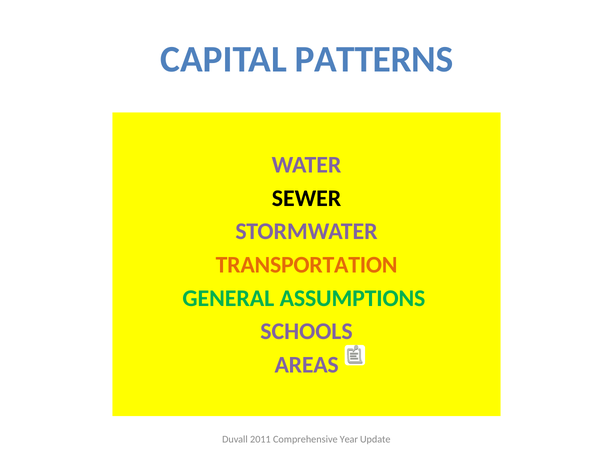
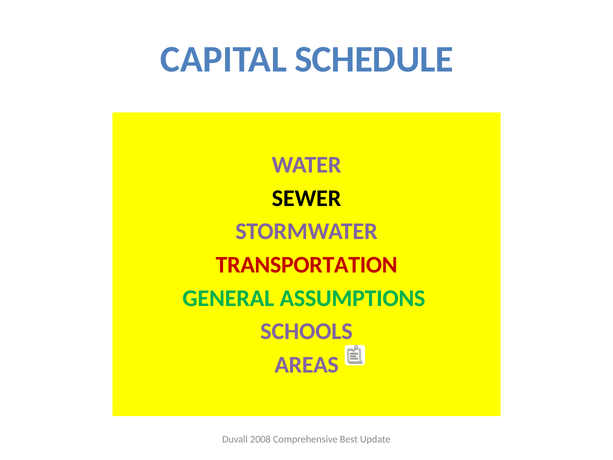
PATTERNS: PATTERNS -> SCHEDULE (374, 59)
TRANSPORTATION colour: orange -> red (307, 265)
2011: 2011 -> 2008 (260, 439)
Year: Year -> Best (349, 439)
